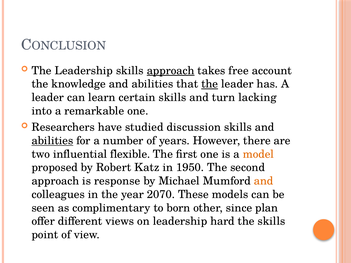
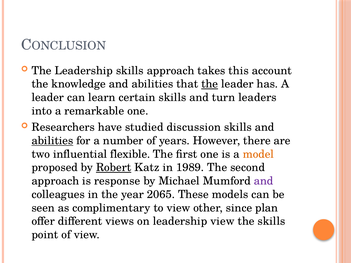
approach underline: present -> none (171, 71)
free: free -> this (239, 71)
lacking: lacking -> leaders (257, 98)
Robert underline: none -> present (114, 168)
1950: 1950 -> 1989 (190, 168)
and colour: orange -> purple (264, 181)
2070: 2070 -> 2065 (161, 195)
to born: born -> view (179, 208)
leadership hard: hard -> view (222, 221)
